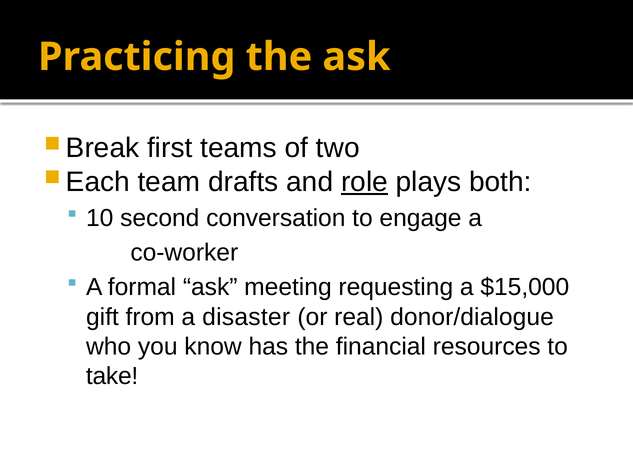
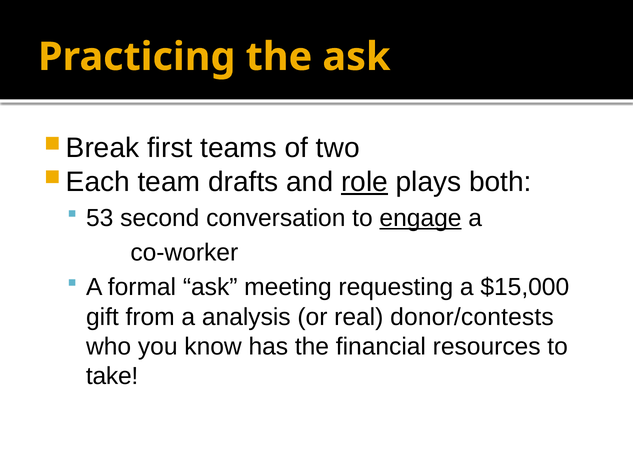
10: 10 -> 53 (100, 218)
engage underline: none -> present (421, 218)
disaster: disaster -> analysis (246, 317)
donor/dialogue: donor/dialogue -> donor/contests (472, 317)
